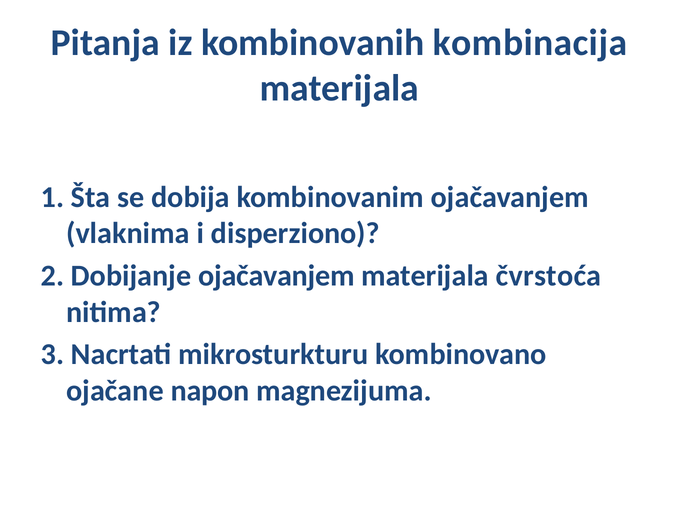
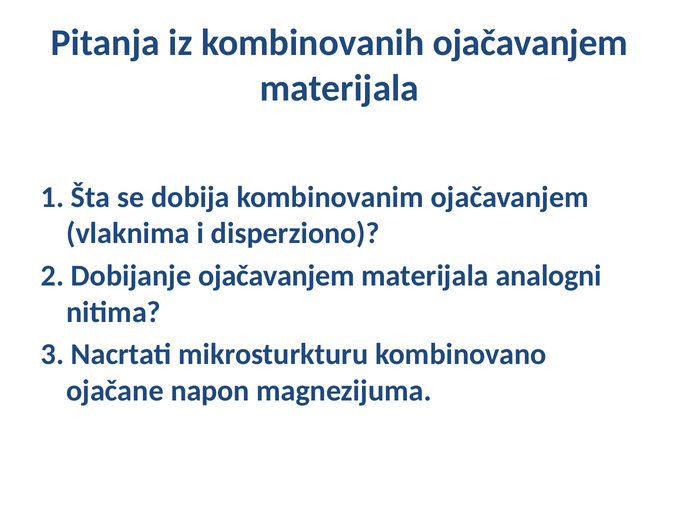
kombinovanih kombinacija: kombinacija -> ojačavanjem (530, 43)
čvrstoća: čvrstoća -> analogni (549, 275)
